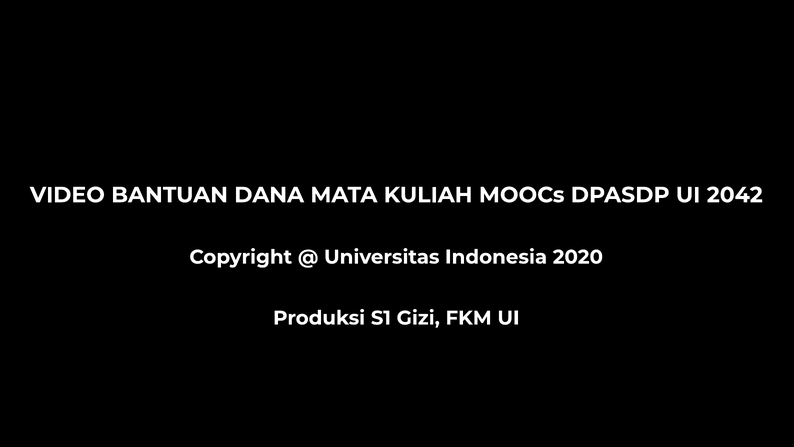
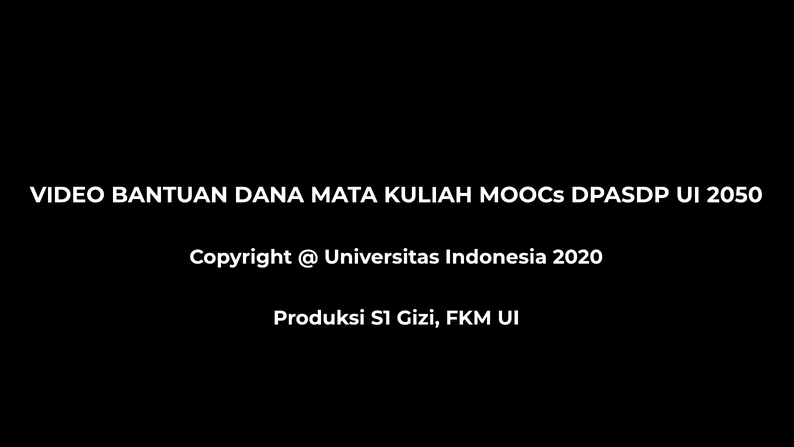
2042: 2042 -> 2050 (735, 195)
